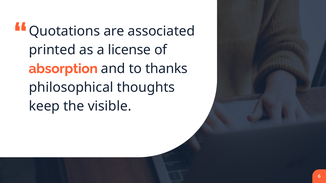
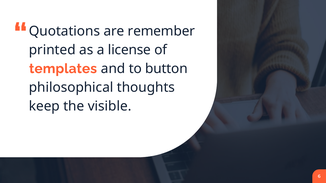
associated: associated -> remember (161, 31)
absorption: absorption -> templates (63, 69)
thanks: thanks -> button (166, 69)
